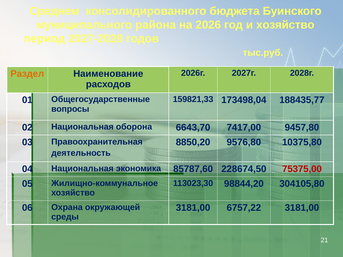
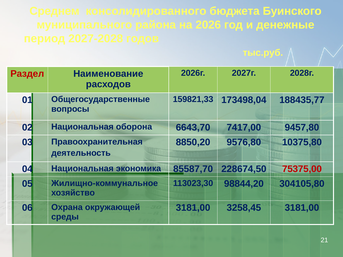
и хозяйство: хозяйство -> денежные (285, 25)
Раздел colour: orange -> red (27, 74)
85787,60: 85787,60 -> 85587,70 (193, 169)
6757,22: 6757,22 -> 3258,45 (244, 208)
